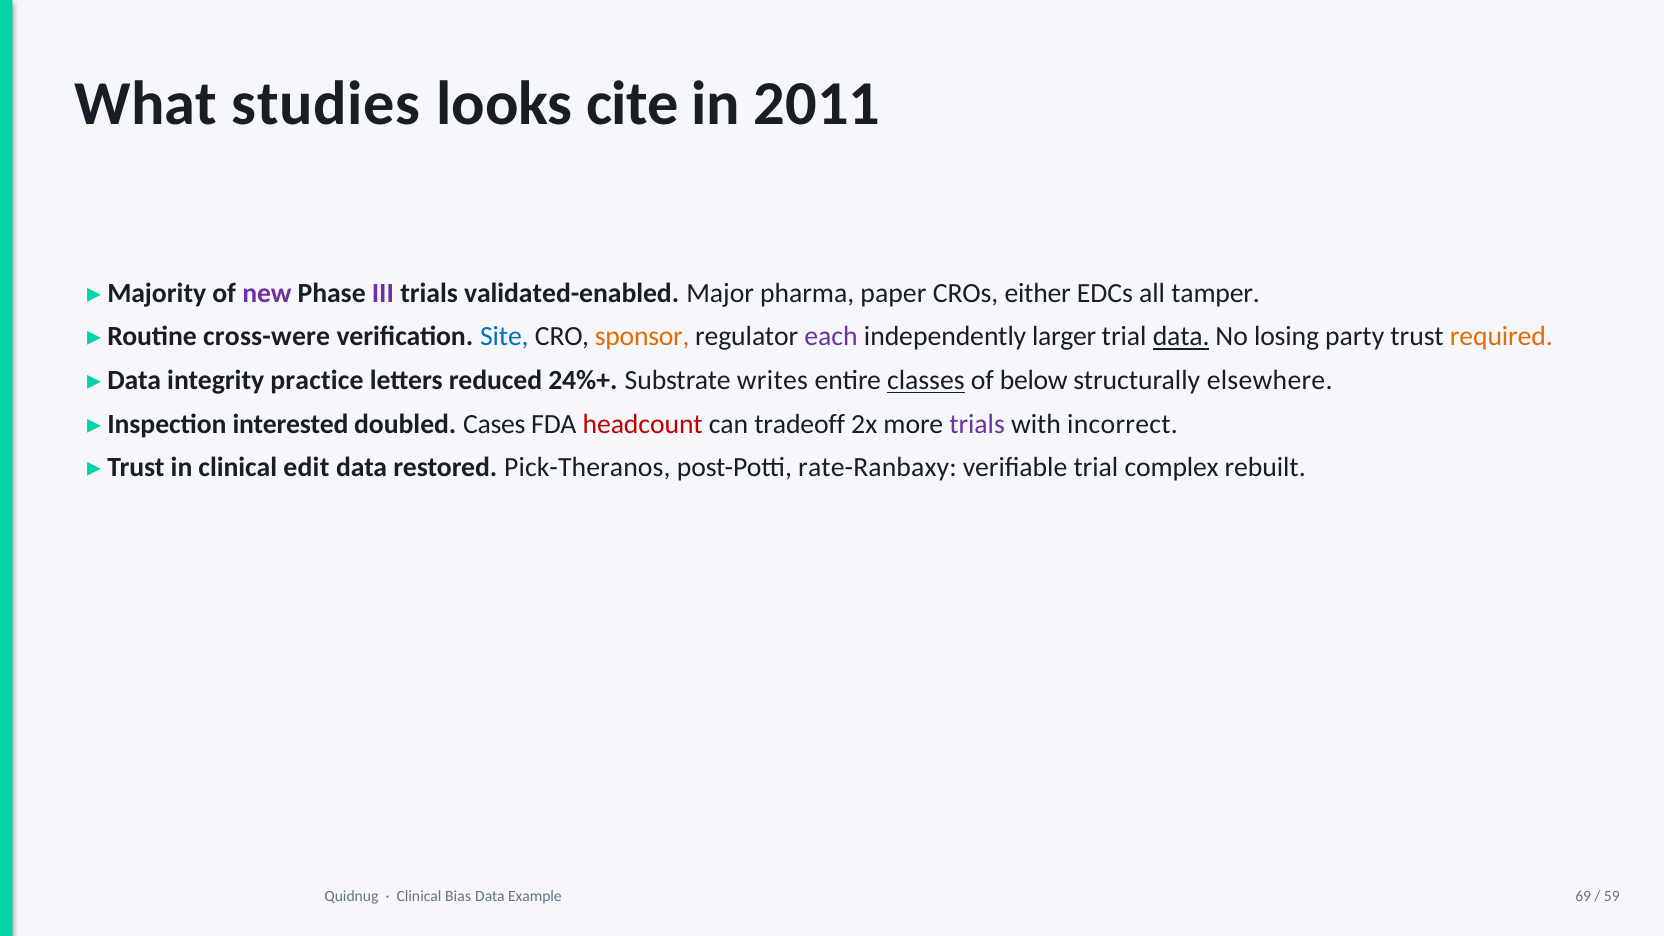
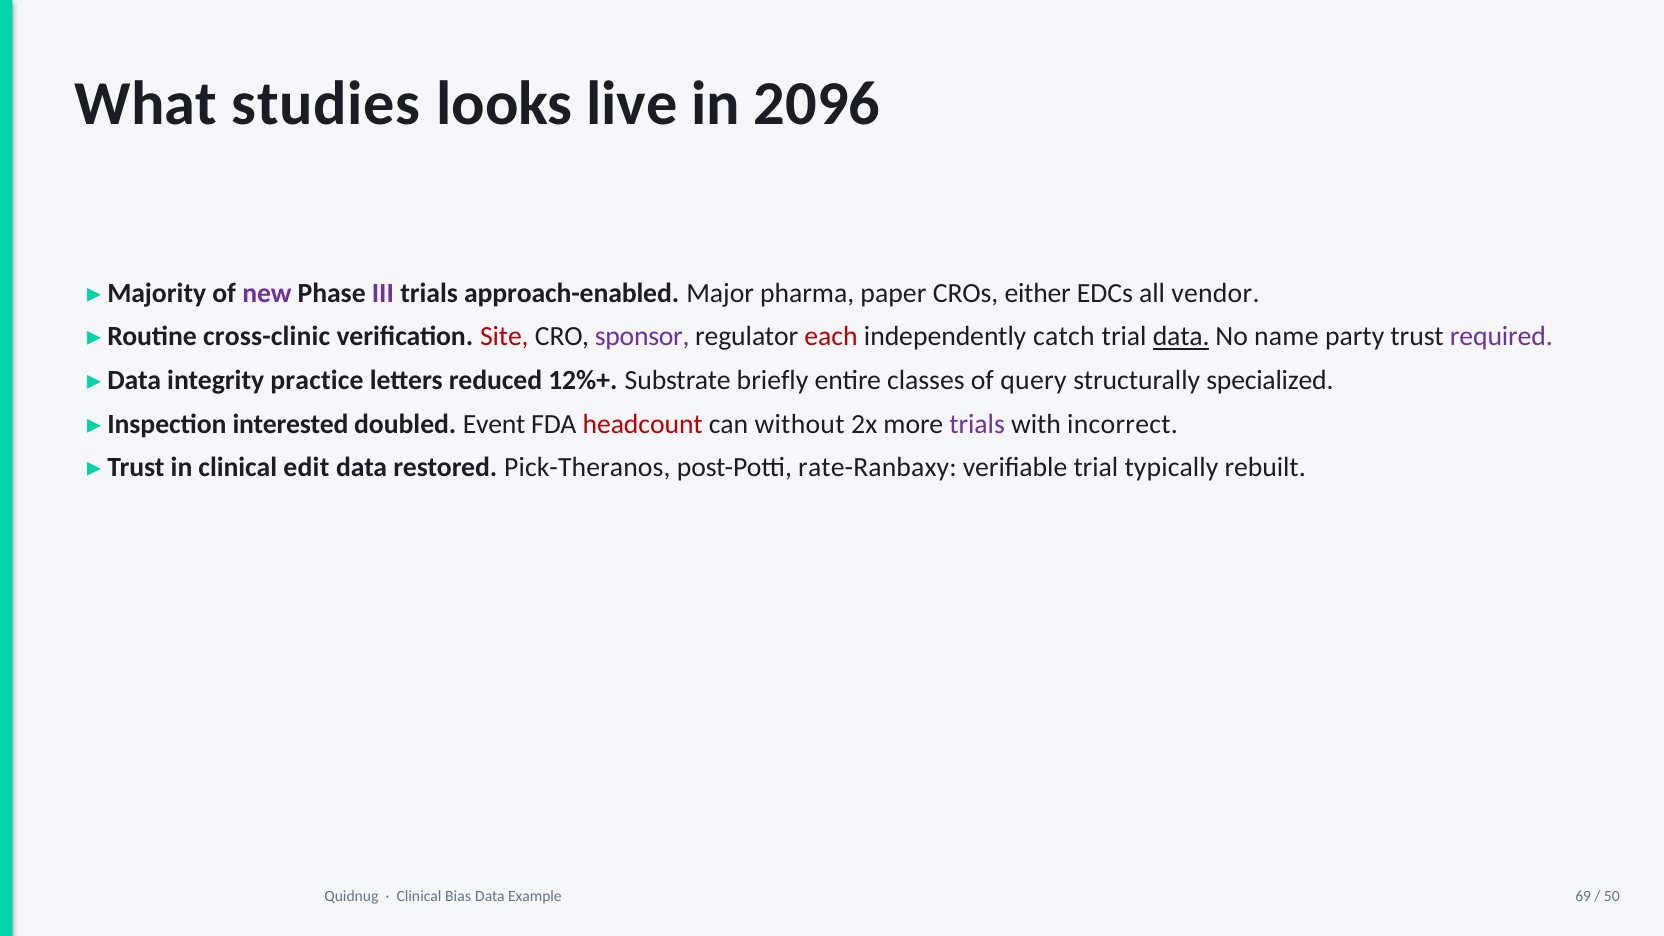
cite: cite -> live (632, 104)
2011: 2011 -> 2096 (817, 104)
validated-enabled: validated-enabled -> approach-enabled (572, 293)
tamper: tamper -> vendor (1215, 293)
cross-were: cross-were -> cross-clinic (267, 337)
Site colour: blue -> red (504, 337)
sponsor colour: orange -> purple (642, 337)
each colour: purple -> red (831, 337)
larger: larger -> catch (1064, 337)
losing: losing -> name (1286, 337)
required colour: orange -> purple (1501, 337)
24%+: 24%+ -> 12%+ (583, 380)
writes: writes -> briefly (773, 380)
classes underline: present -> none (926, 380)
below: below -> query (1033, 380)
elsewhere: elsewhere -> specialized (1270, 380)
Cases: Cases -> Event (494, 424)
tradeoff: tradeoff -> without (800, 424)
complex: complex -> typically (1172, 468)
59: 59 -> 50 (1612, 897)
